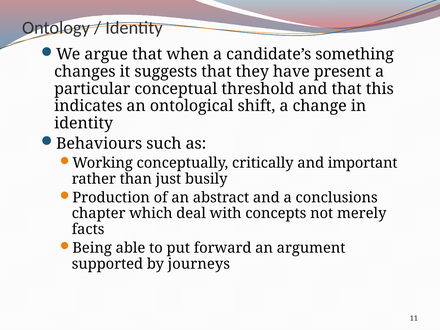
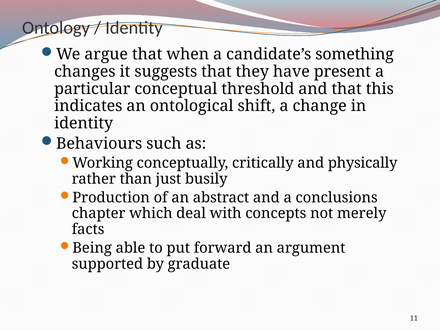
important: important -> physically (363, 163)
journeys: journeys -> graduate (199, 264)
